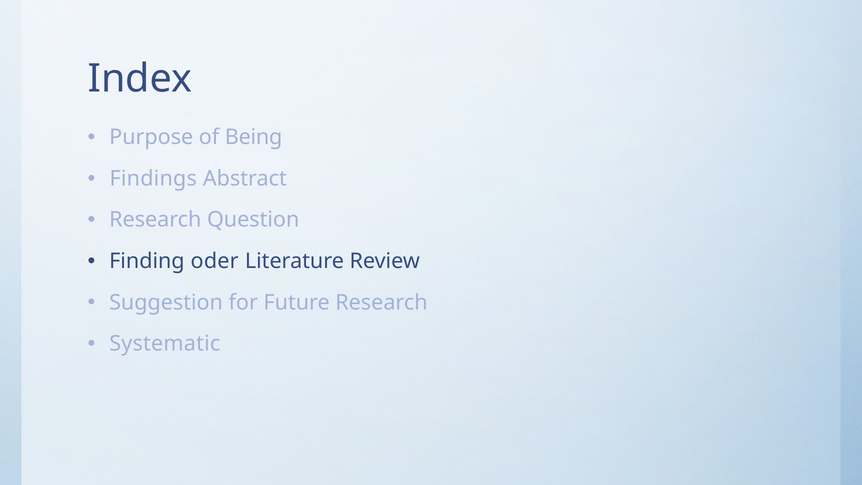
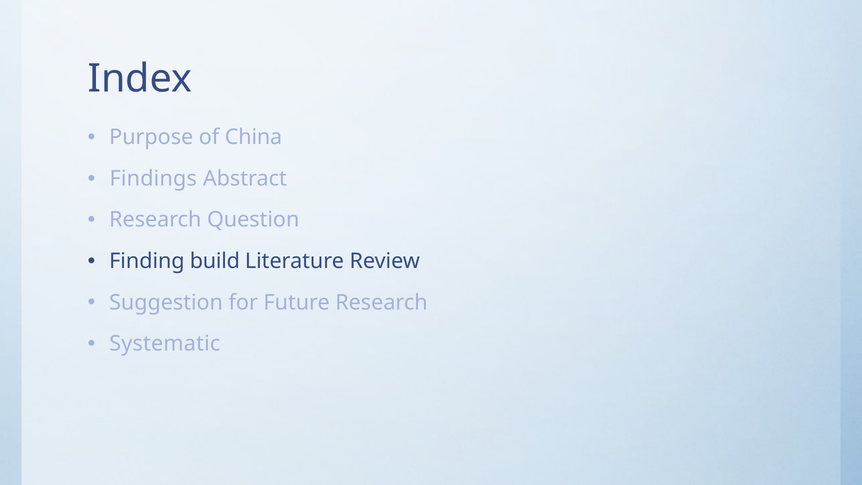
Being: Being -> China (254, 137)
oder: oder -> build (215, 261)
